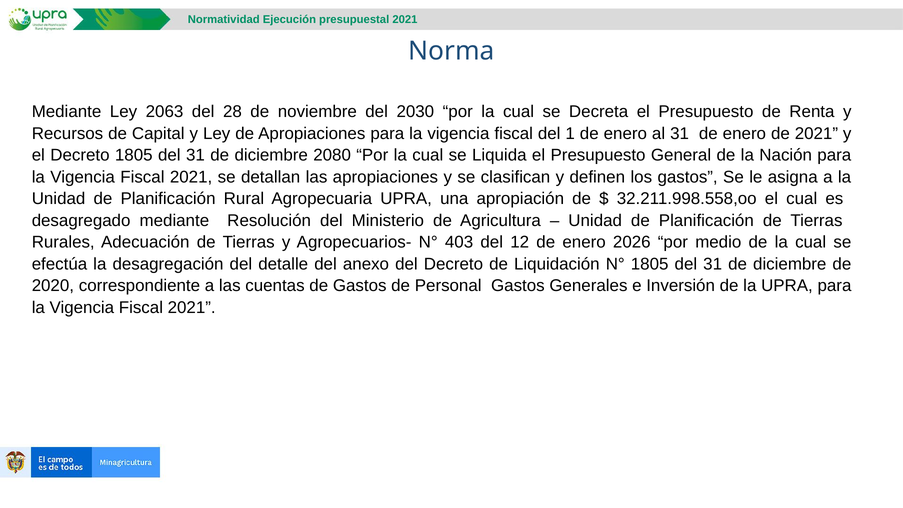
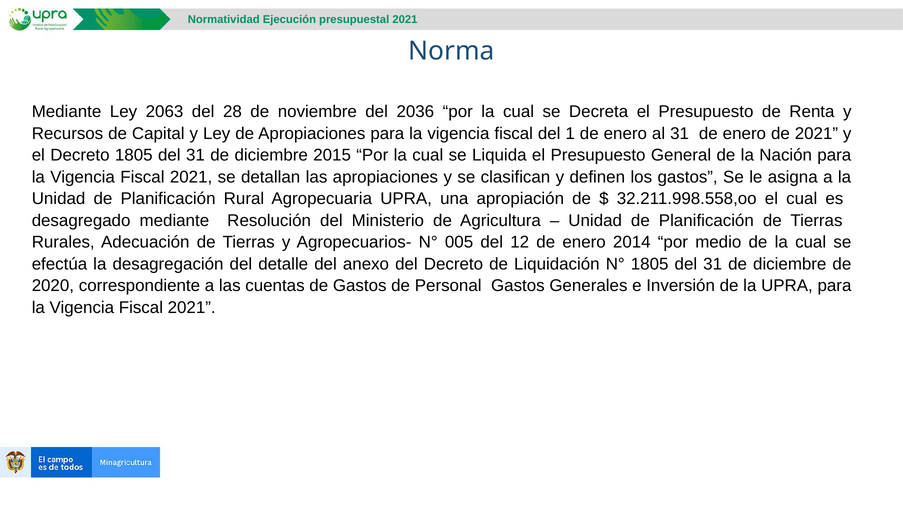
2030: 2030 -> 2036 (415, 112)
2080: 2080 -> 2015 (332, 155)
403: 403 -> 005 (459, 242)
2026: 2026 -> 2014 (632, 242)
